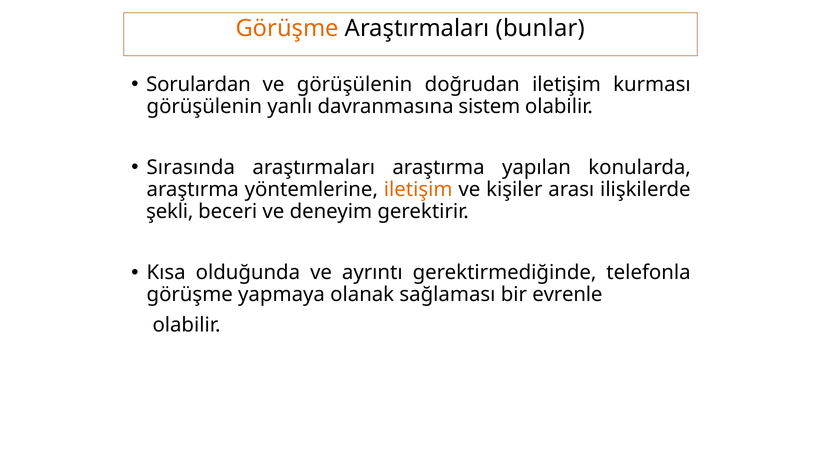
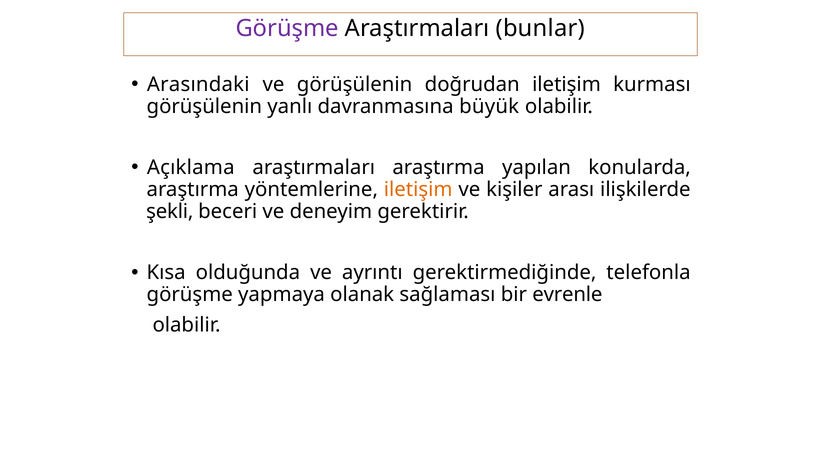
Görüşme colour: orange -> purple (287, 28)
Sorulardan: Sorulardan -> Arasındaki (198, 84)
sistem: sistem -> büyük (489, 106)
Sırasında: Sırasında -> Açıklama (191, 167)
